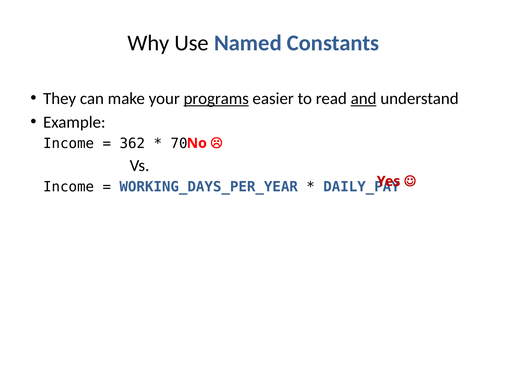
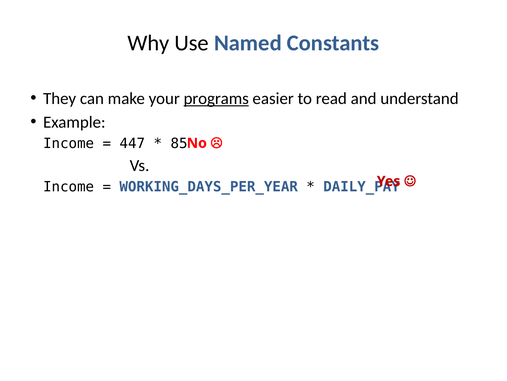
and underline: present -> none (364, 98)
362: 362 -> 447 (132, 143)
70: 70 -> 85 (179, 143)
